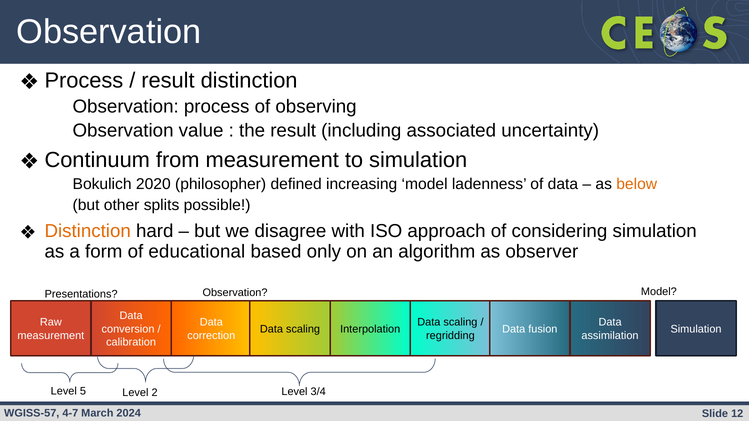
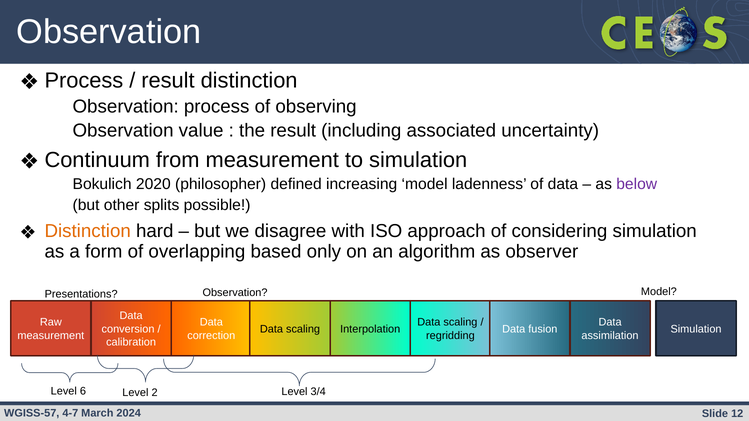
below colour: orange -> purple (637, 184)
educational: educational -> overlapping (197, 252)
5: 5 -> 6 (83, 392)
